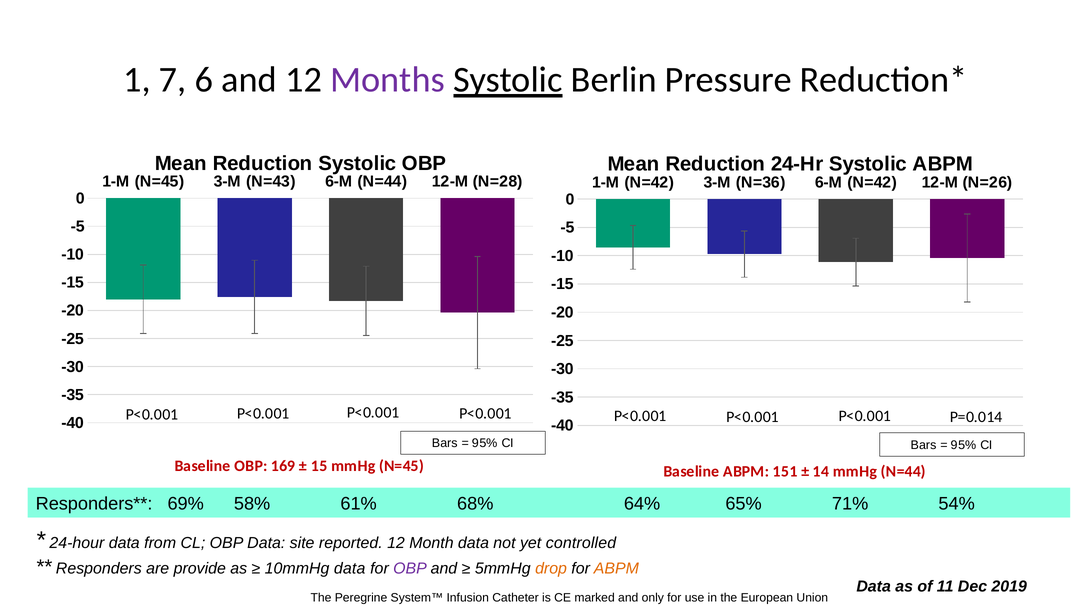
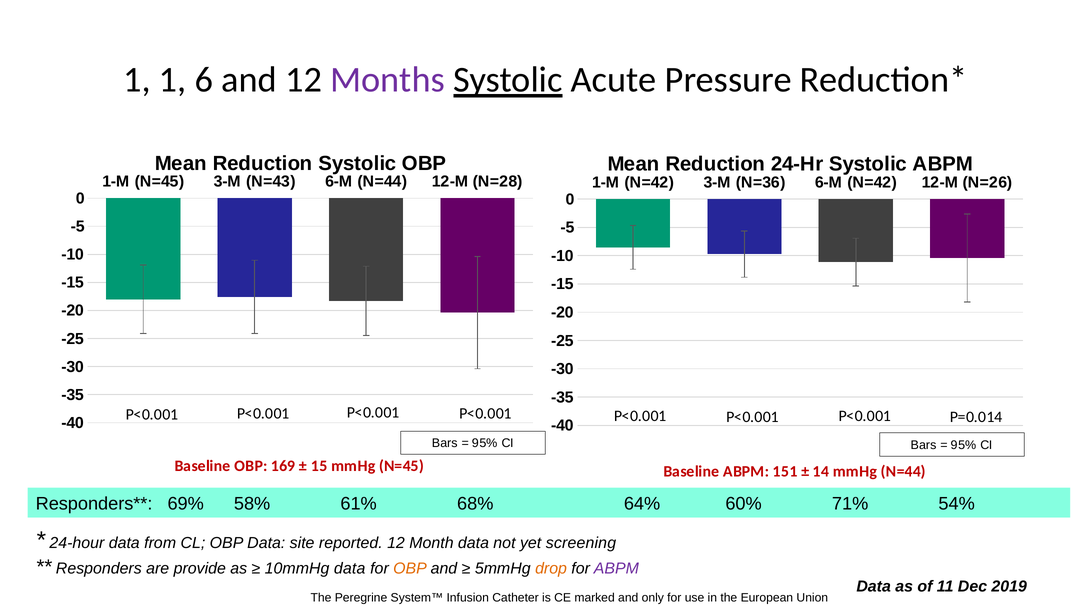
1 7: 7 -> 1 (173, 80)
Berlin: Berlin -> Acute (614, 80)
65%: 65% -> 60% (744, 504)
controlled: controlled -> screening (581, 543)
OBP colour: purple -> orange (410, 568)
ABPM colour: orange -> purple (616, 568)
